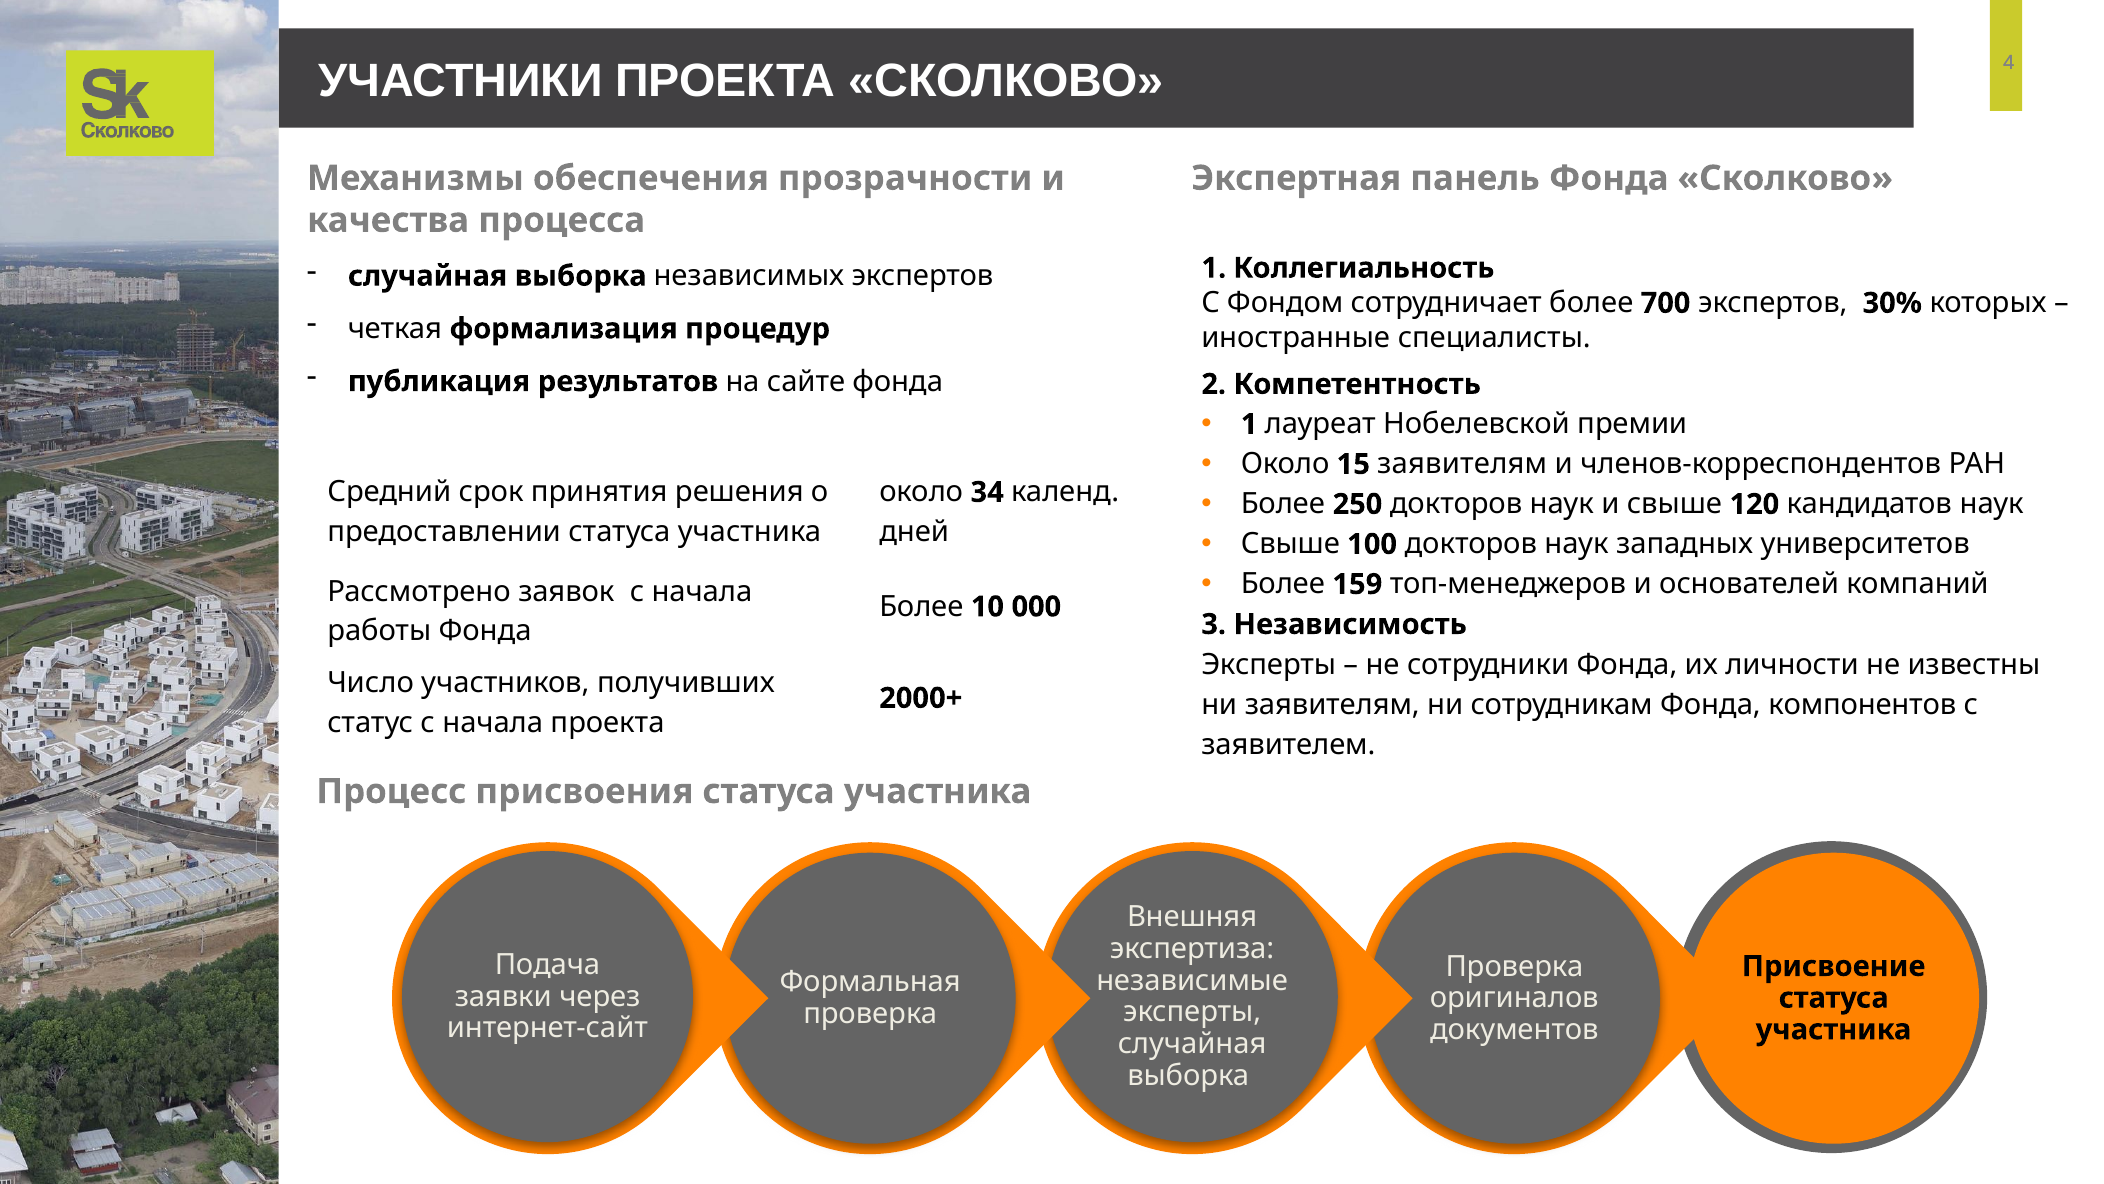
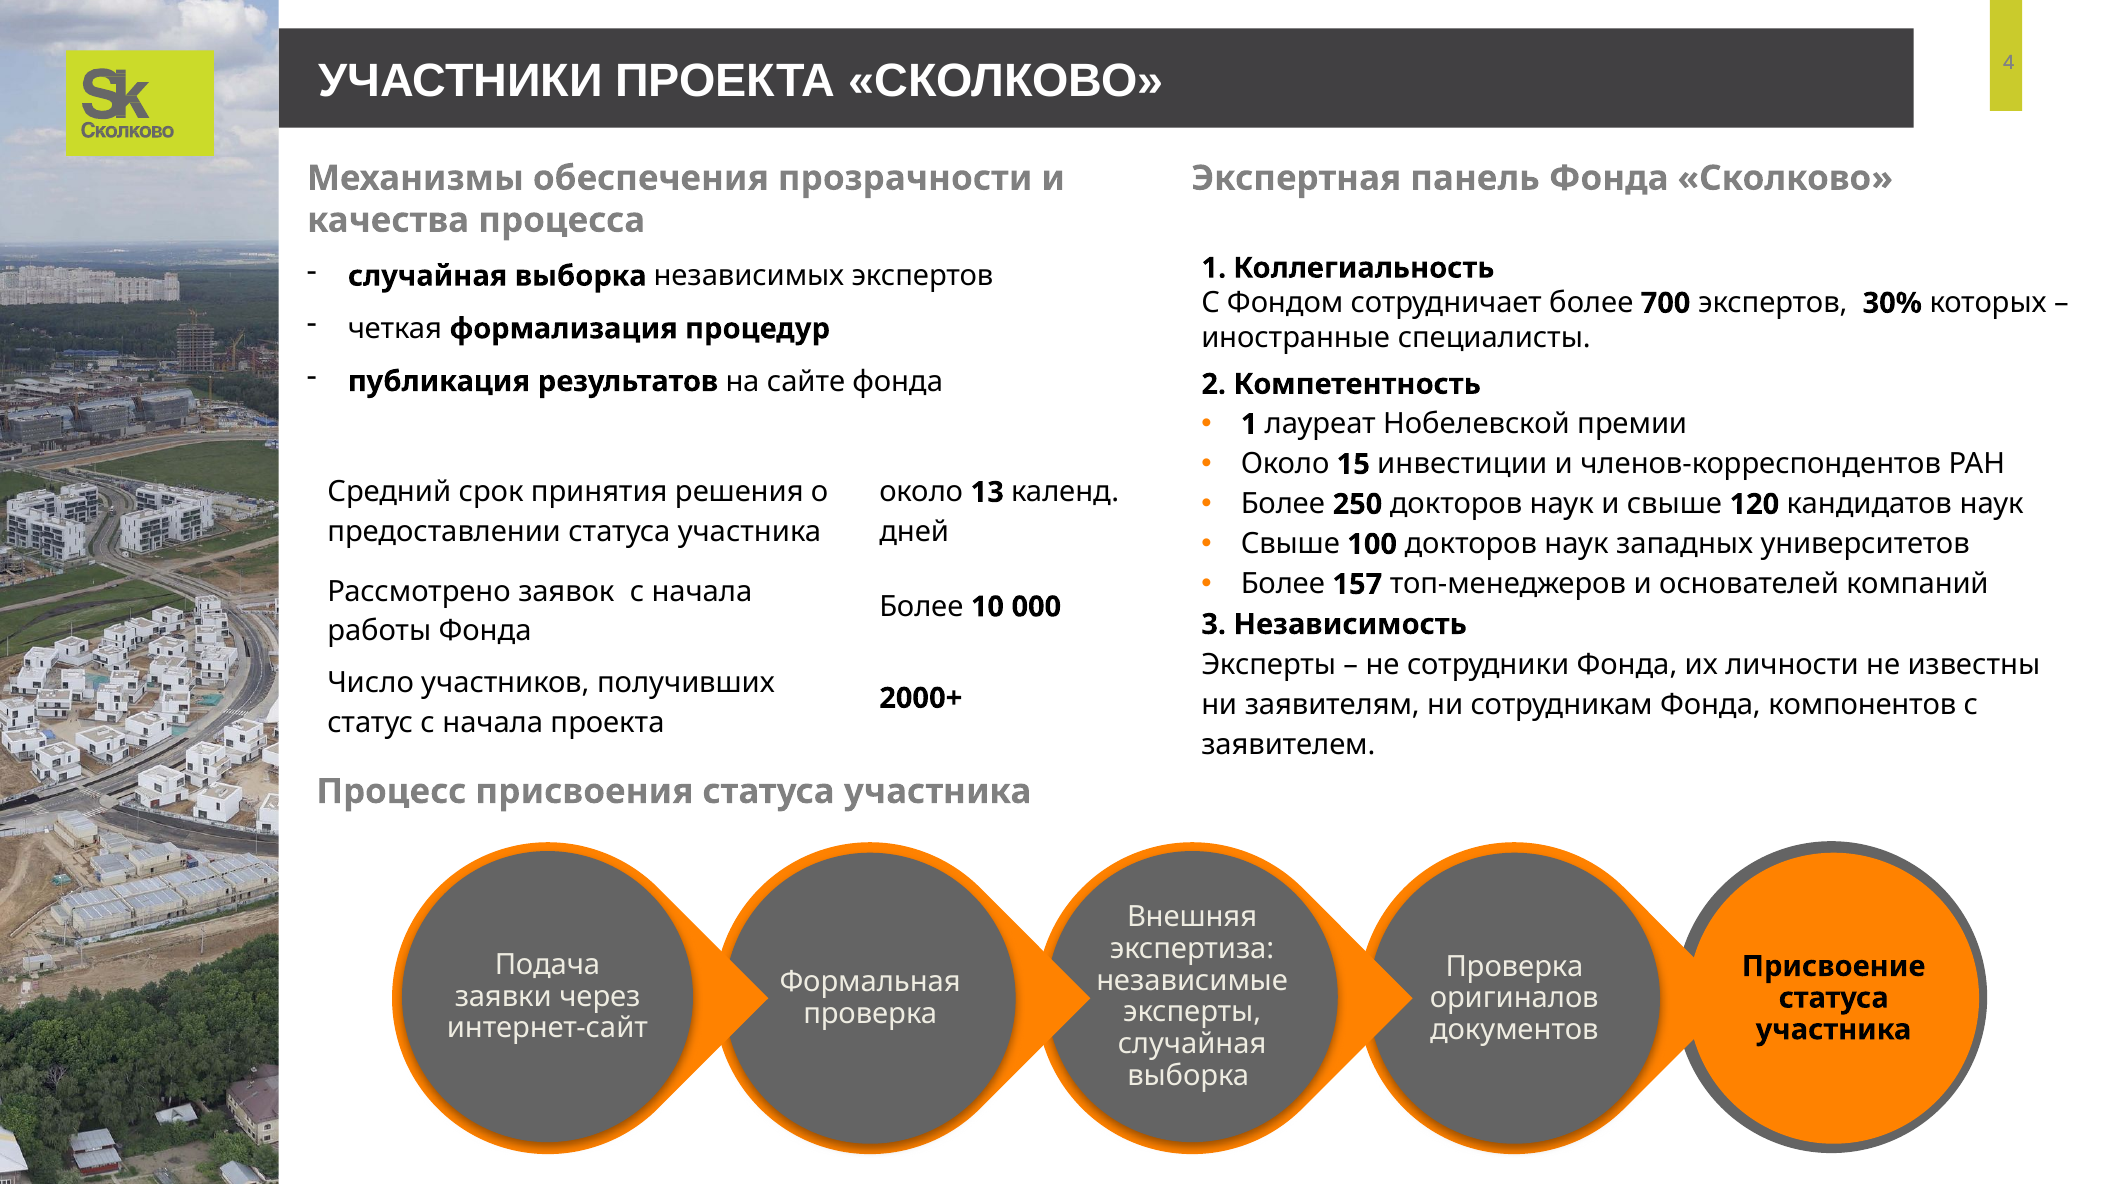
15 заявителям: заявителям -> инвестиции (1462, 464)
34: 34 -> 13 (987, 492)
159: 159 -> 157 (1357, 584)
